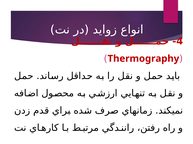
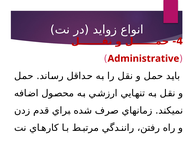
Thermography: Thermography -> Administrative (143, 59)
